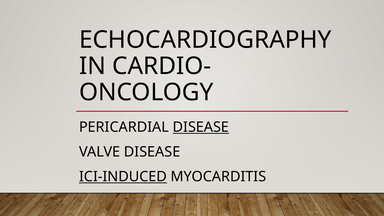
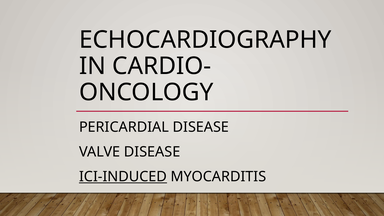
DISEASE underline: present -> none (201, 127)
